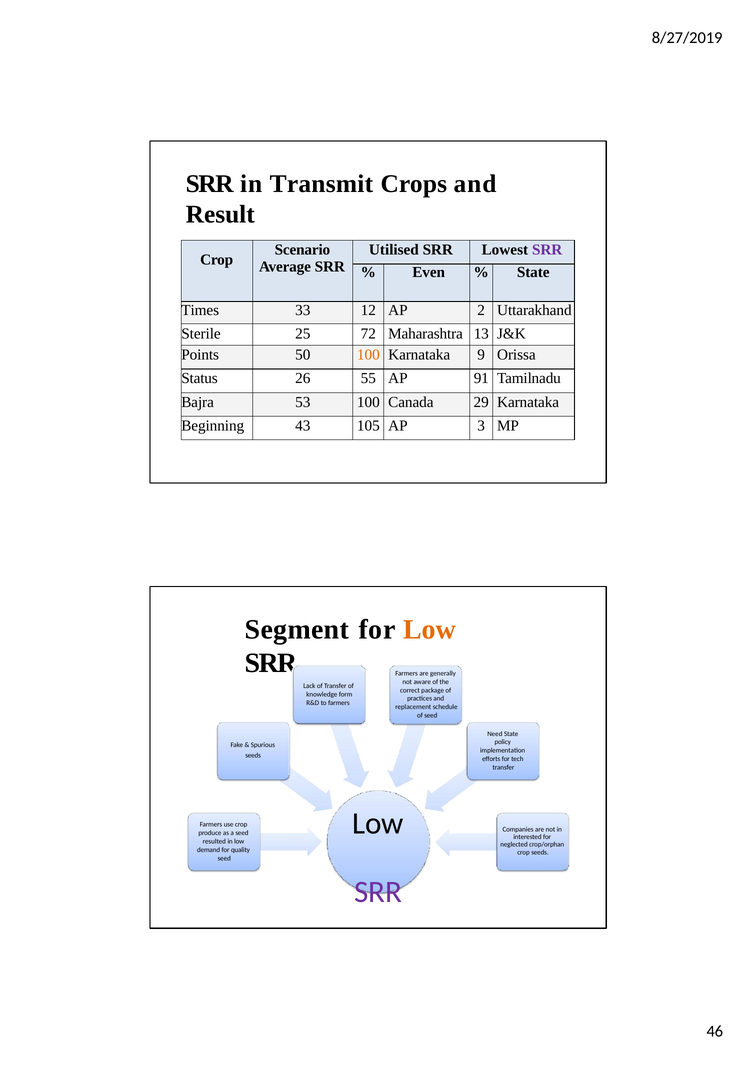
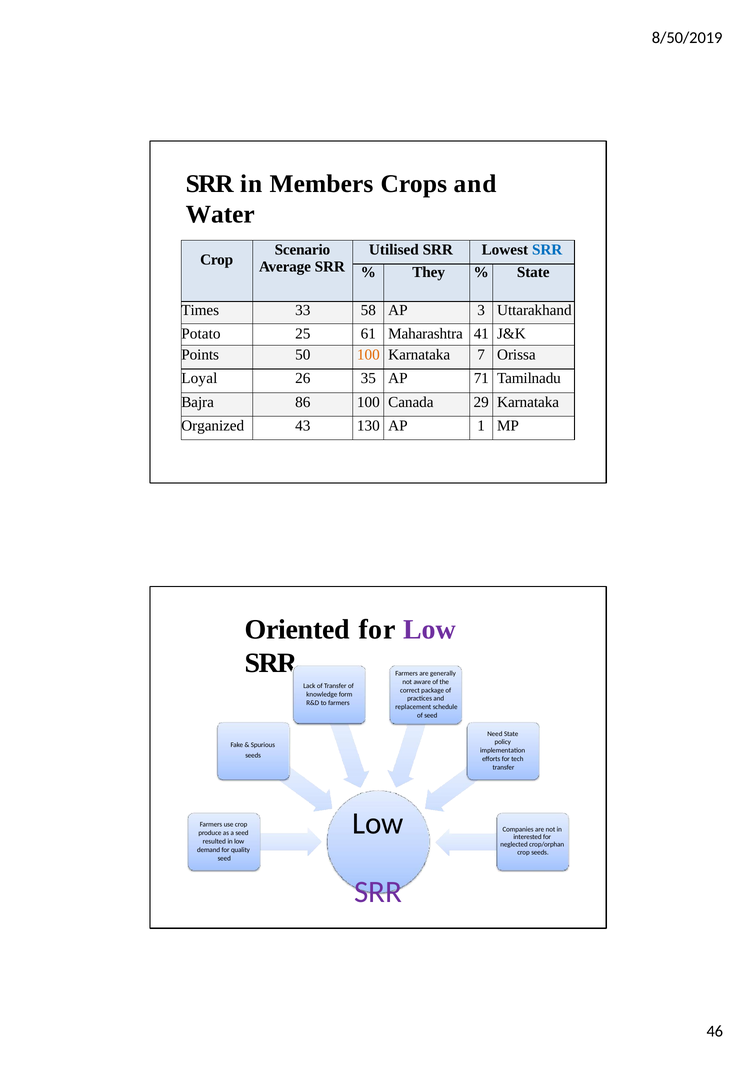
8/27/2019: 8/27/2019 -> 8/50/2019 (687, 38)
Transmit: Transmit -> Members (321, 184)
Result: Result -> Water (220, 214)
SRR colour: purple -> blue (547, 250)
Even: Even -> They (429, 272)
12: 12 -> 58 (368, 310)
2: 2 -> 3 (481, 310)
Sterile: Sterile -> Potato (201, 333)
72: 72 -> 61 (368, 333)
13: 13 -> 41 (481, 333)
9: 9 -> 7 (481, 355)
Status: Status -> Loyal (199, 378)
55: 55 -> 35 (368, 378)
91: 91 -> 71 (481, 378)
53: 53 -> 86 (303, 402)
Beginning: Beginning -> Organized (213, 426)
105: 105 -> 130 (368, 426)
3: 3 -> 1 (481, 426)
Segment: Segment -> Oriented (297, 629)
Low colour: orange -> purple (430, 629)
